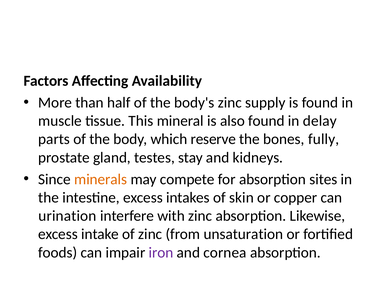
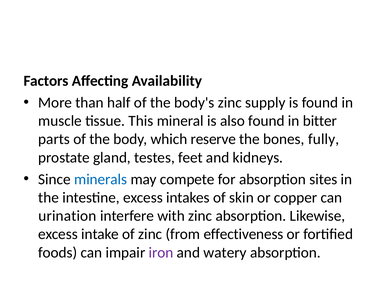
delay: delay -> bitter (320, 121)
stay: stay -> feet (190, 157)
minerals colour: orange -> blue (101, 179)
unsaturation: unsaturation -> effectiveness (243, 234)
cornea: cornea -> watery (225, 252)
